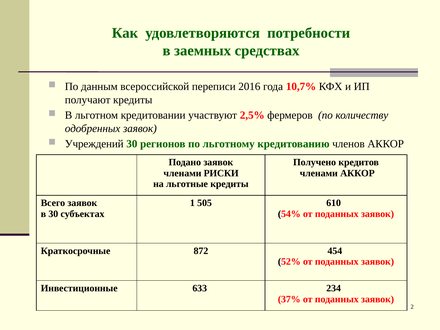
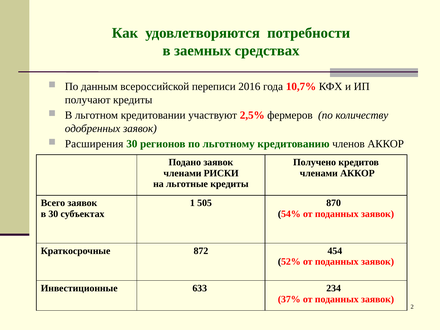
Учреждений: Учреждений -> Расширения (94, 144)
610: 610 -> 870 (334, 203)
